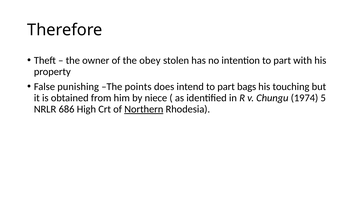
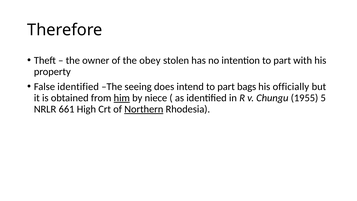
False punishing: punishing -> identified (78, 87)
points: points -> seeing (138, 87)
touching: touching -> officially (291, 87)
him underline: none -> present (122, 98)
1974: 1974 -> 1955 (305, 98)
686: 686 -> 661 (67, 109)
